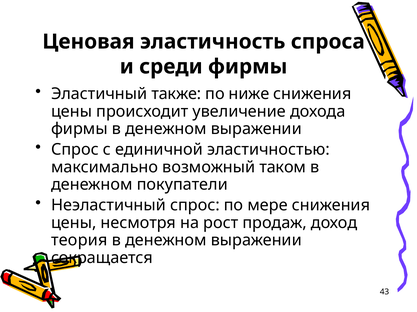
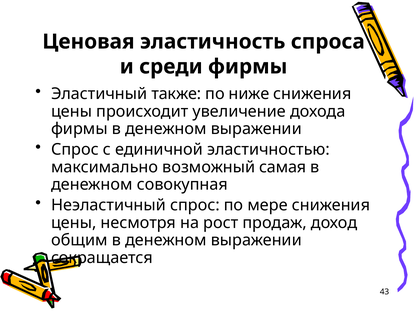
таком: таком -> самая (283, 167)
покупатели: покупатели -> совокупная (182, 185)
теория: теория -> общим (79, 241)
